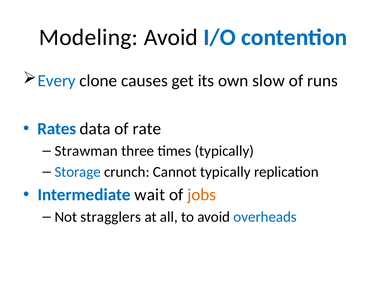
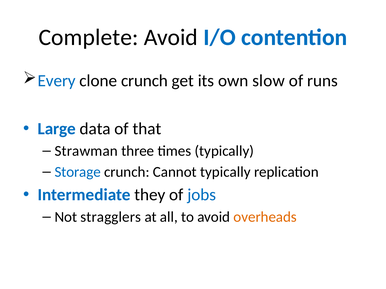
Modeling: Modeling -> Complete (89, 37)
clone causes: causes -> crunch (145, 81)
Rates: Rates -> Large (57, 129)
rate: rate -> that (147, 129)
wait: wait -> they (150, 195)
jobs colour: orange -> blue (202, 195)
overheads colour: blue -> orange (265, 217)
